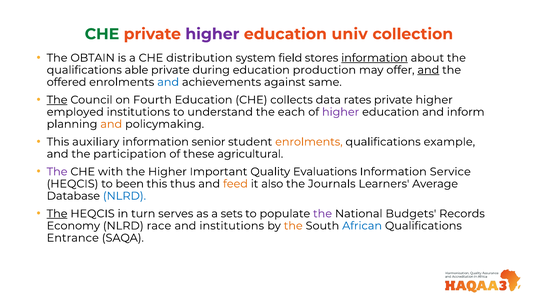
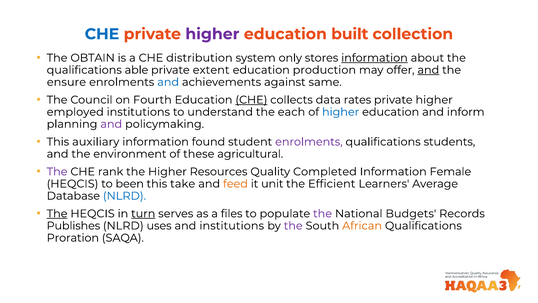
CHE colour: green -> blue (102, 34)
univ: univ -> built (350, 34)
field: field -> only (290, 58)
during: during -> extent (211, 70)
offered: offered -> ensure (66, 82)
The underline: present -> none (57, 100)
CHE underline: none -> present (251, 100)
higher colour: purple -> blue (341, 112)
and colour: orange -> purple (111, 124)
senior: senior -> found (208, 142)
enrolments colour: orange -> purple (309, 142)
example: example -> students (449, 142)
participation: participation -> environment (130, 154)
with: with -> rank (111, 171)
Important: Important -> Resources (219, 171)
Evaluations: Evaluations -> Completed (325, 171)
Service: Service -> Female (450, 171)
thus: thus -> take (183, 184)
also: also -> unit (272, 184)
Journals: Journals -> Efficient (332, 184)
turn underline: none -> present (143, 213)
sets: sets -> files (232, 213)
Economy: Economy -> Publishes (73, 225)
race: race -> uses (159, 225)
the colour: orange -> purple (293, 225)
African colour: blue -> orange (362, 225)
Entrance: Entrance -> Proration (73, 238)
